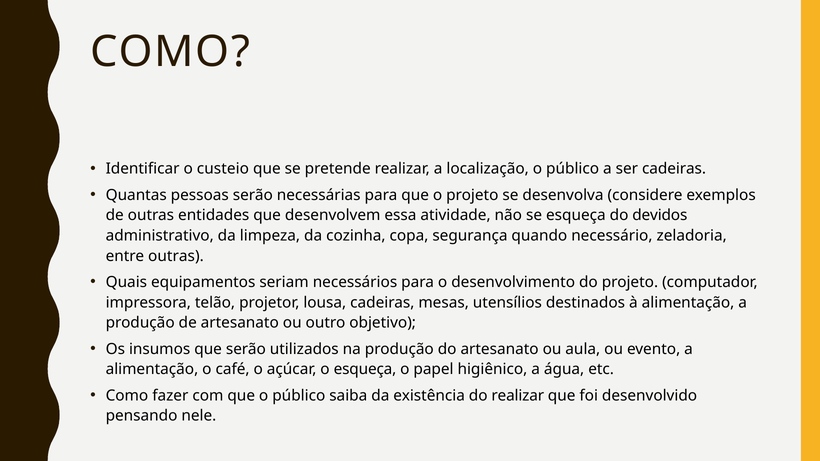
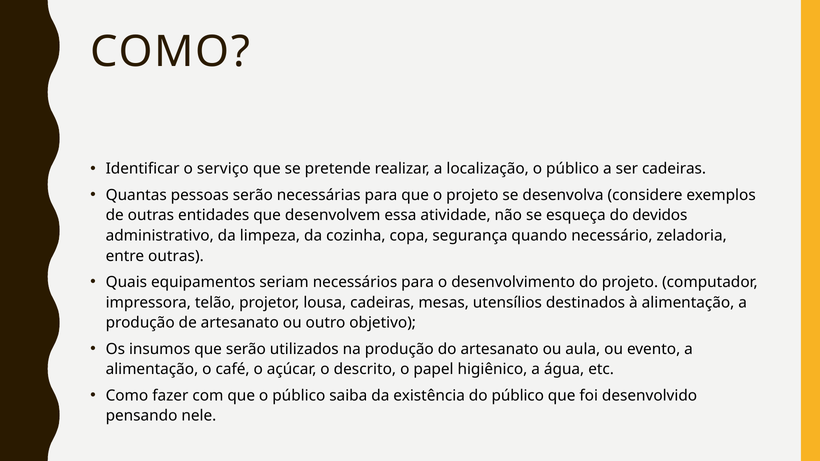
custeio: custeio -> serviço (223, 169)
o esqueça: esqueça -> descrito (365, 370)
do realizar: realizar -> público (518, 396)
